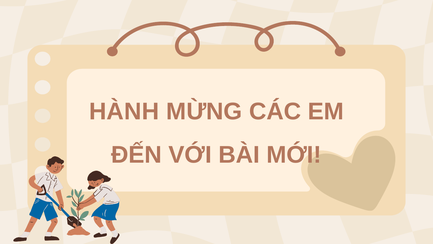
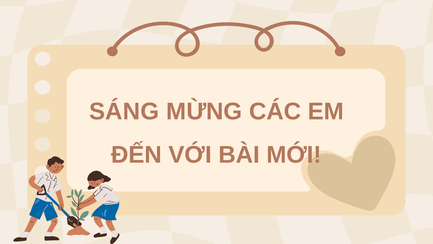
HÀNH: HÀNH -> SÁNG (124, 111)
